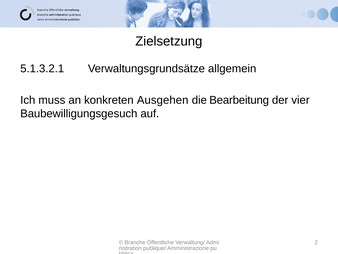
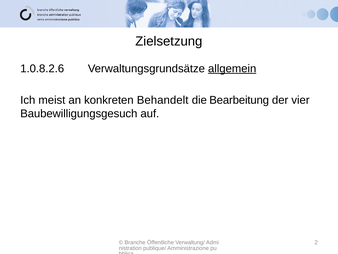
5.1.3.2.1: 5.1.3.2.1 -> 1.0.8.2.6 (42, 68)
allgemein underline: none -> present (232, 68)
muss: muss -> meist (52, 100)
Ausgehen: Ausgehen -> Behandelt (163, 100)
